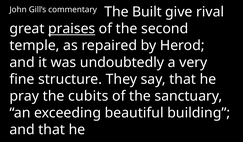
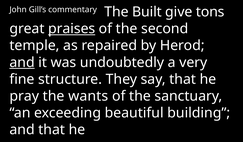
rival: rival -> tons (210, 12)
and underline: none -> present (22, 63)
cubits: cubits -> wants (88, 96)
